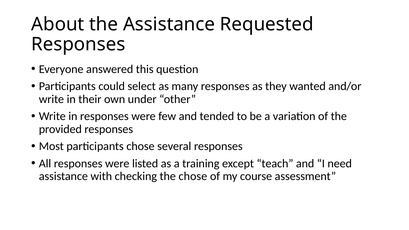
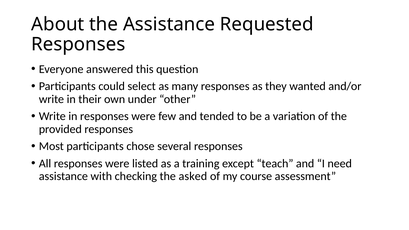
the chose: chose -> asked (193, 176)
